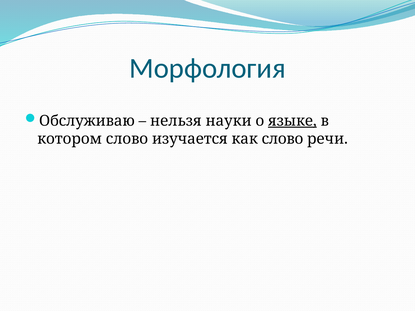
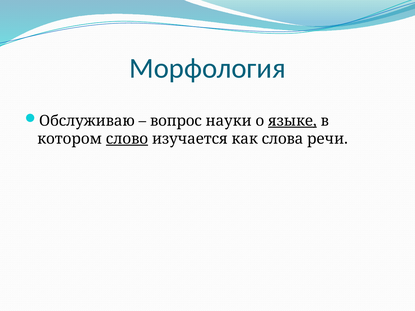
нельзя: нельзя -> вопрос (176, 121)
слово underline: none -> present (127, 139)
как слово: слово -> слова (282, 139)
